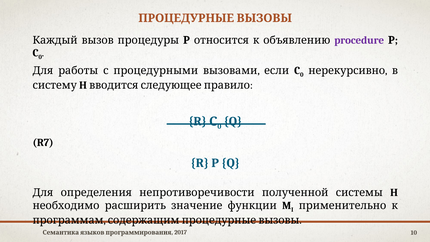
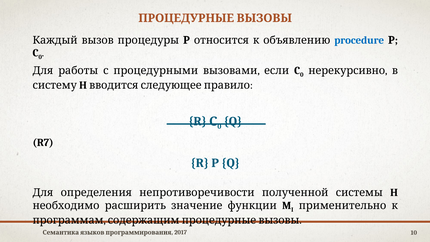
procedure colour: purple -> blue (359, 40)
